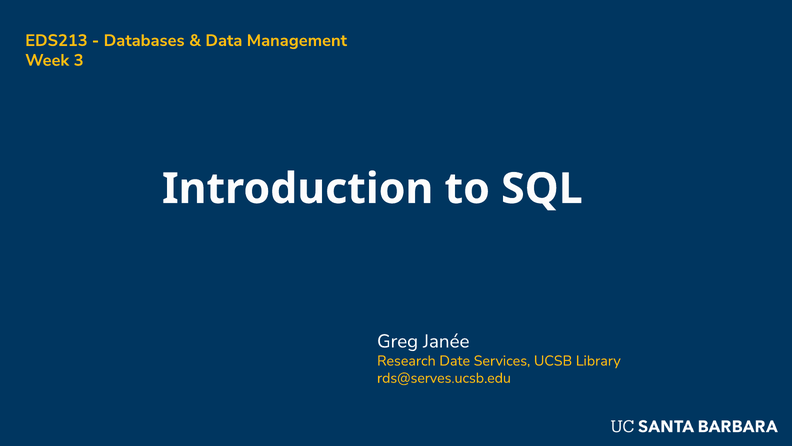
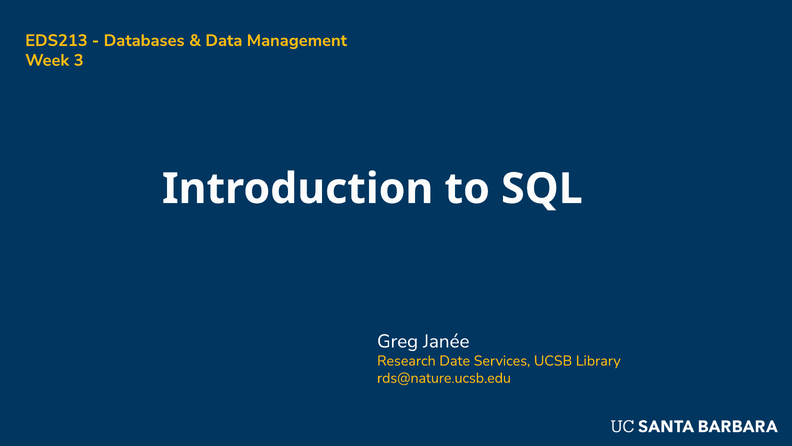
rds@serves.ucsb.edu: rds@serves.ucsb.edu -> rds@nature.ucsb.edu (444, 378)
